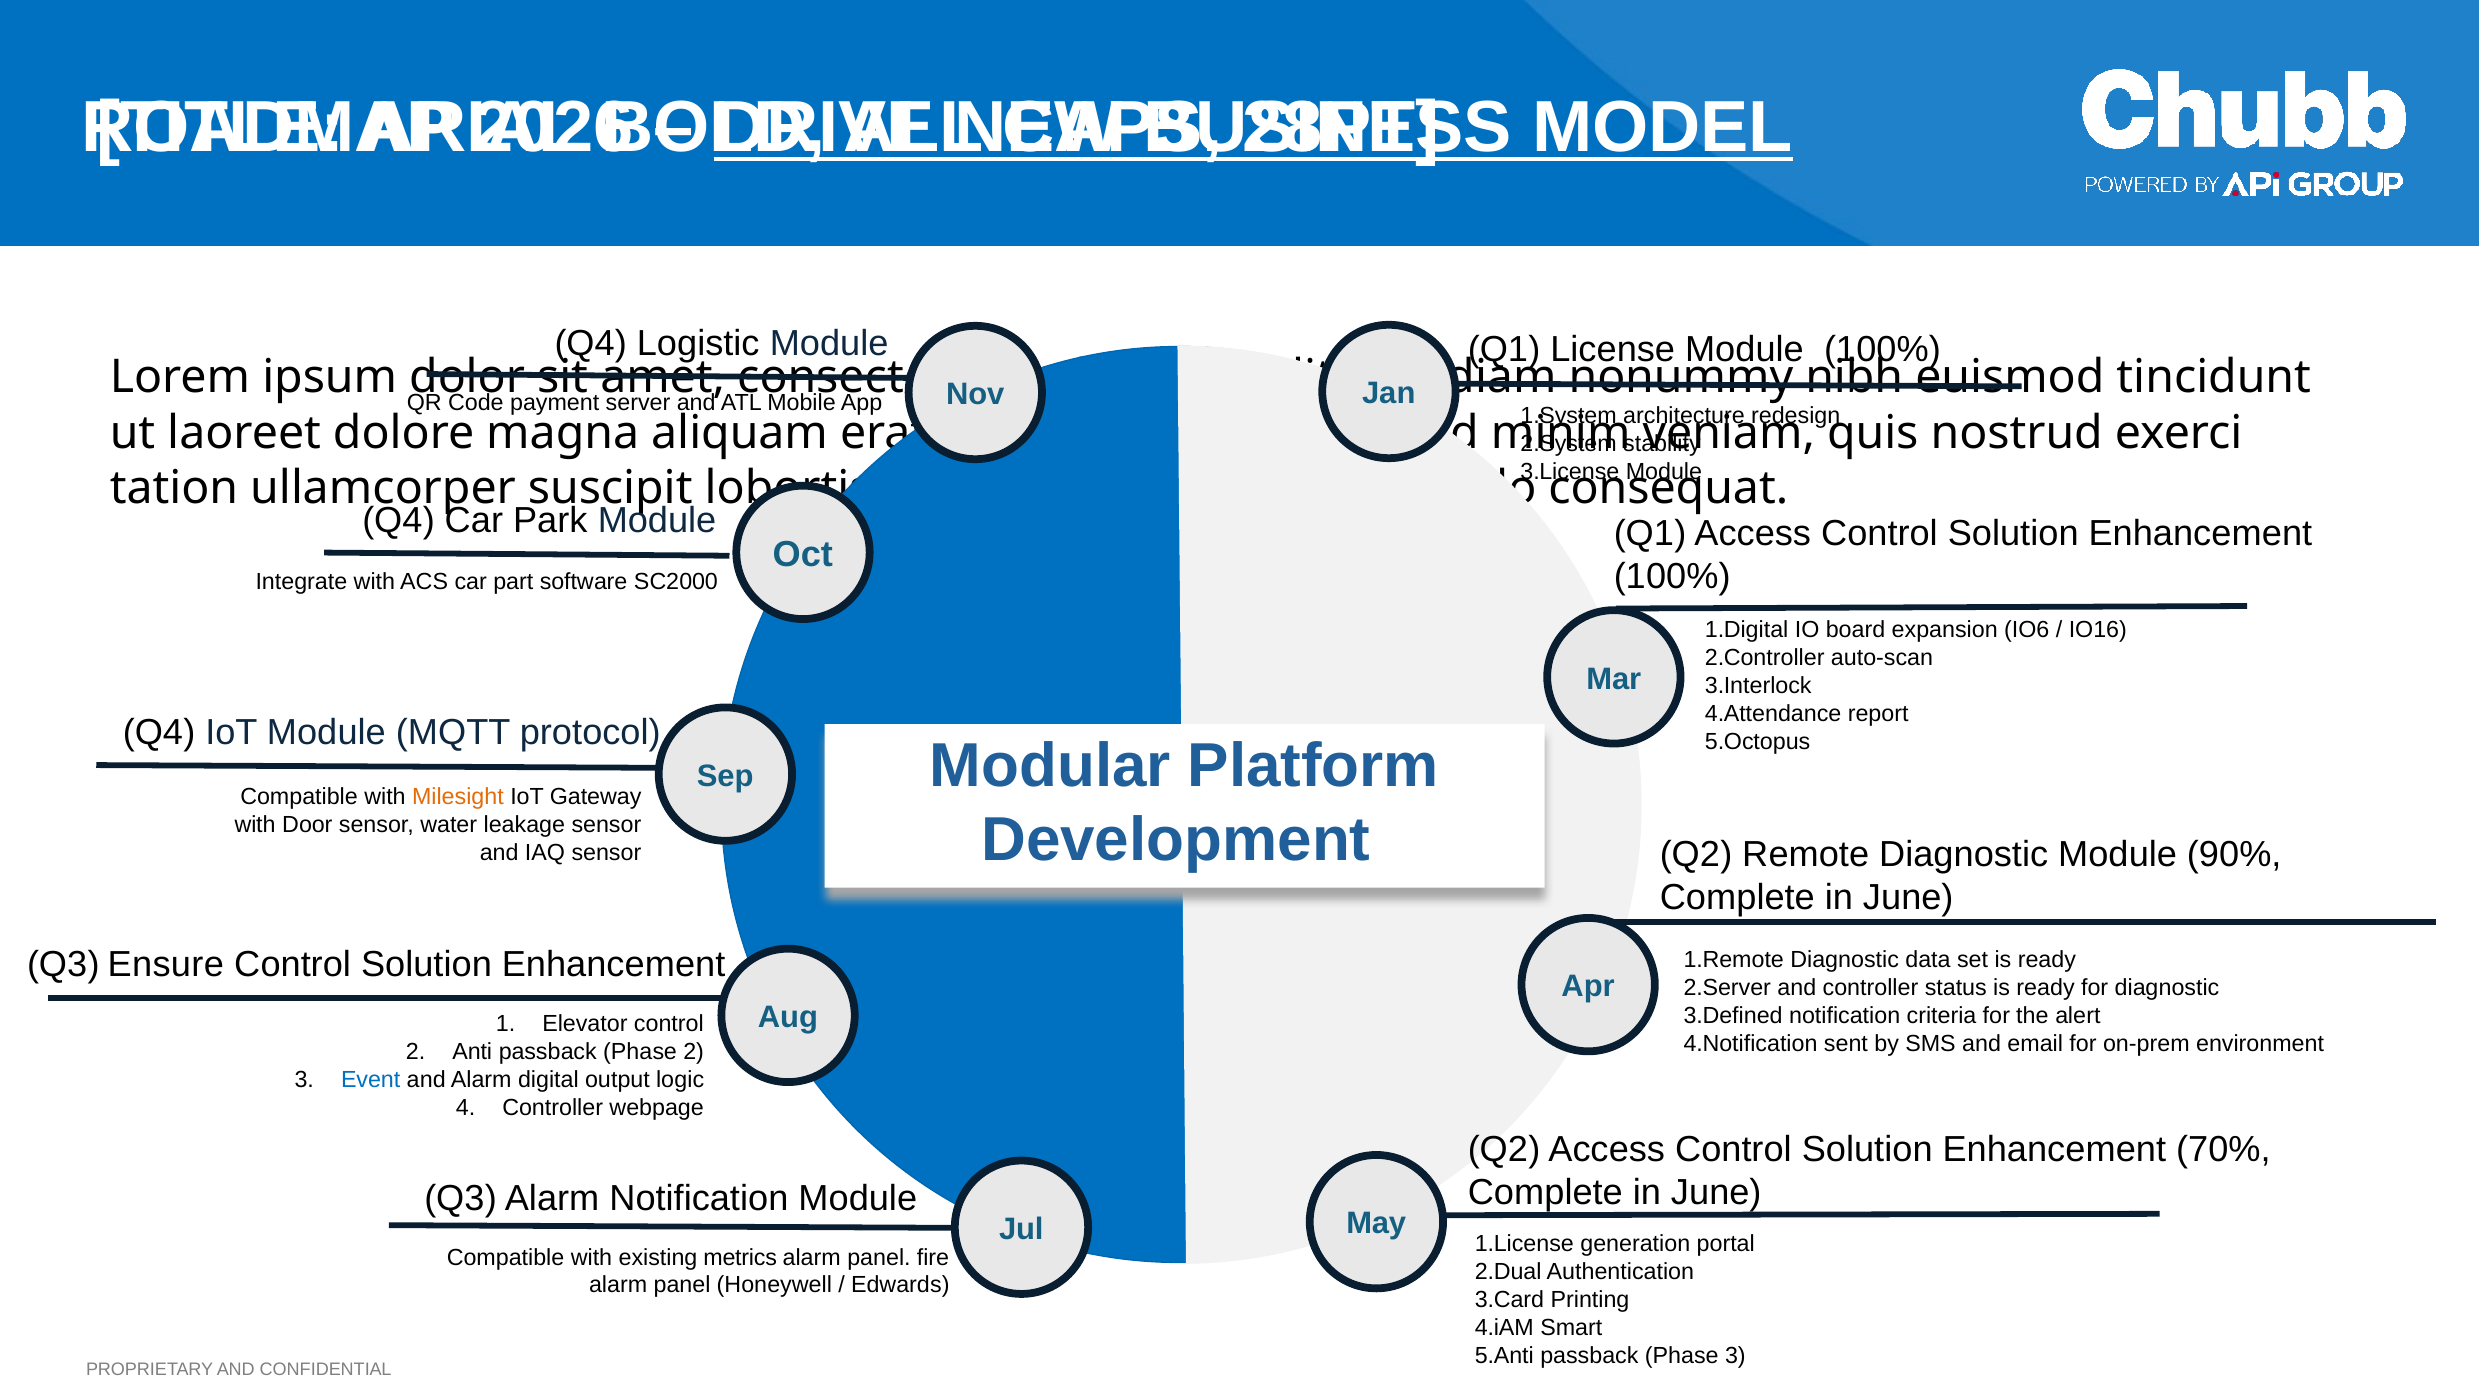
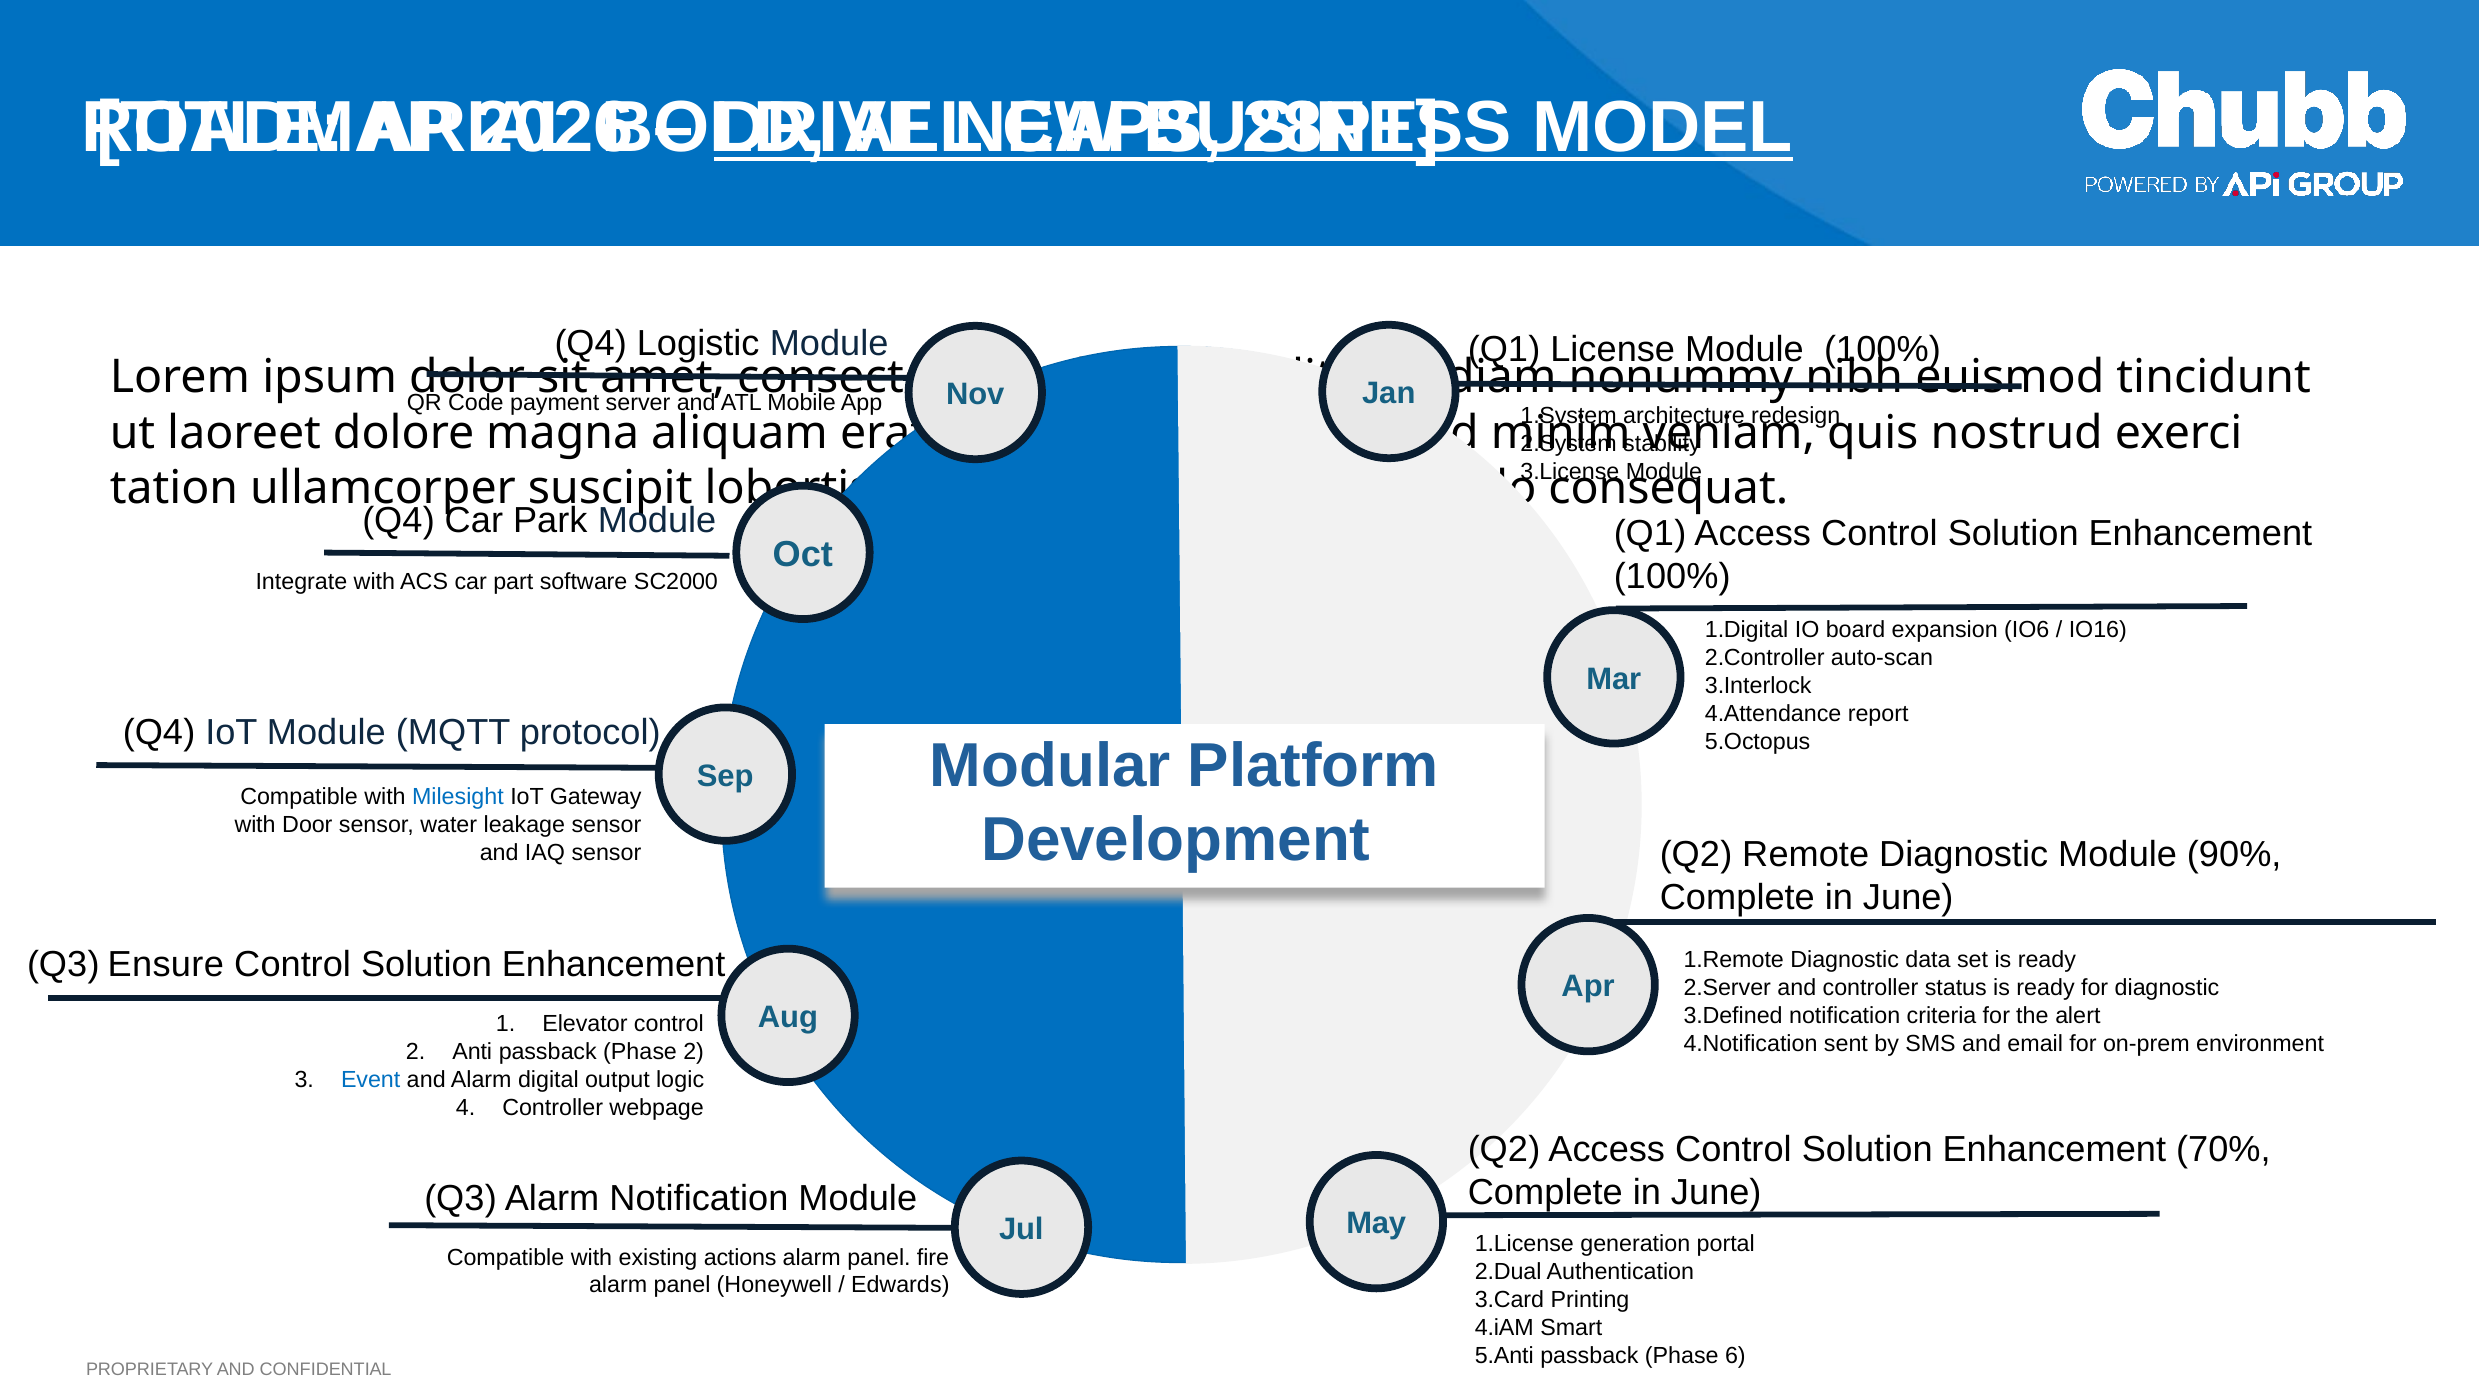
Milesight colour: orange -> blue (458, 796)
metrics: metrics -> actions (740, 1257)
Phase 3: 3 -> 6 (1735, 1355)
